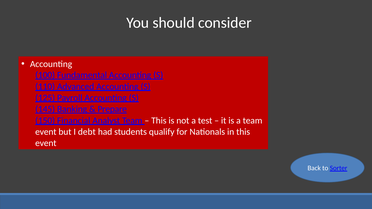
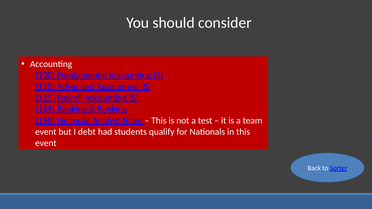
Prepare: Prepare -> Banking (112, 109)
